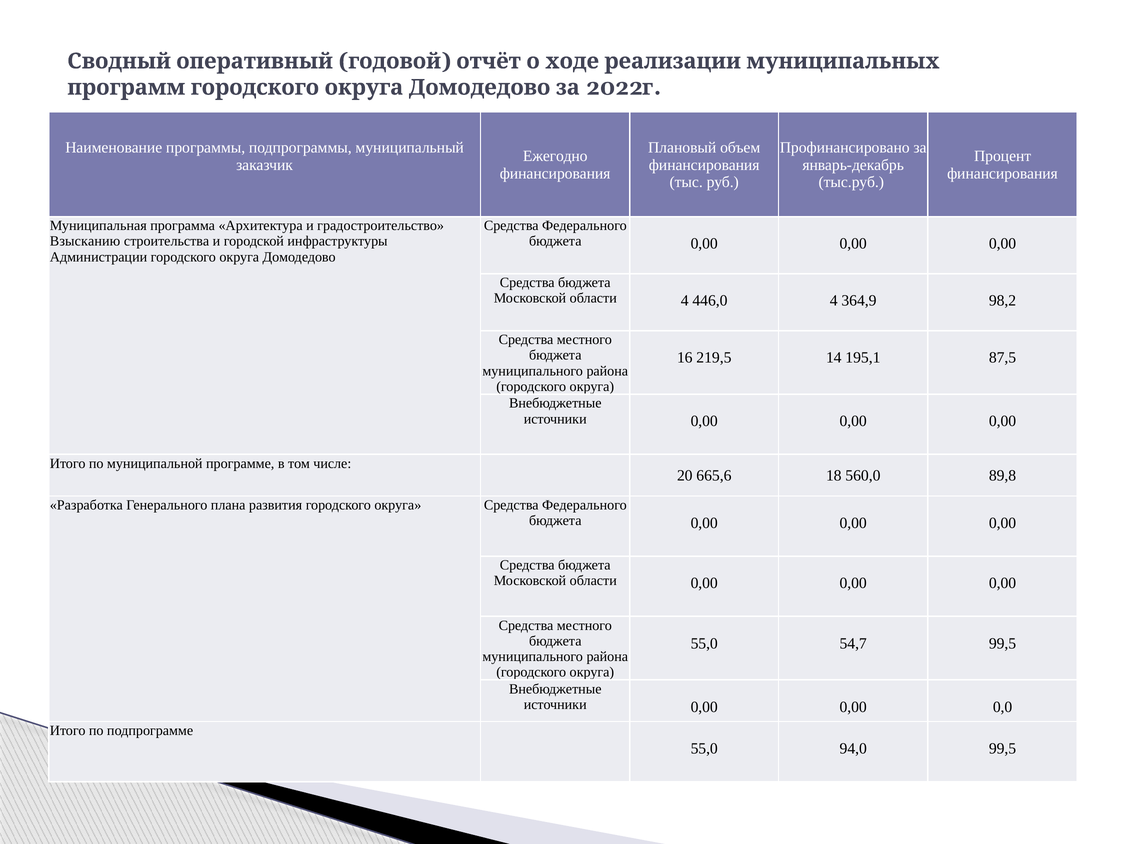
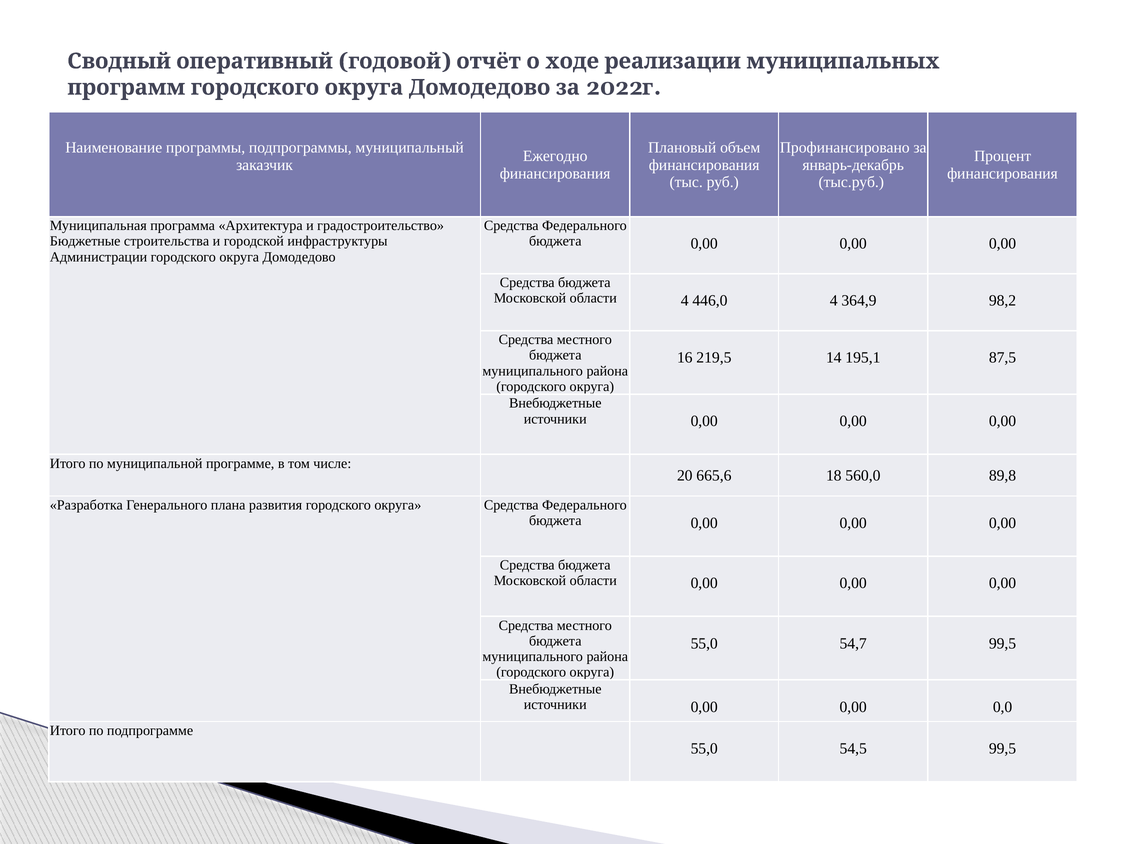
Взысканию: Взысканию -> Бюджетные (85, 241)
94,0: 94,0 -> 54,5 (853, 749)
